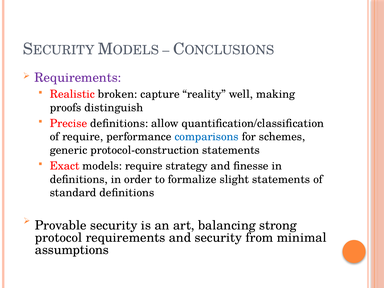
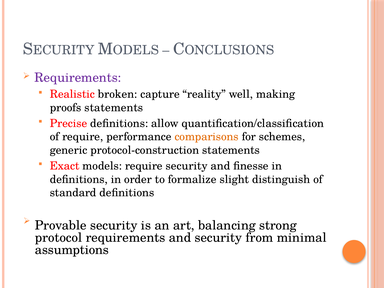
proofs distinguish: distinguish -> statements (114, 108)
comparisons colour: blue -> orange (207, 137)
require strategy: strategy -> security (187, 166)
slight statements: statements -> distinguish (281, 179)
